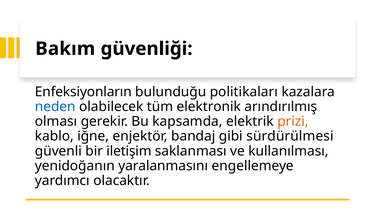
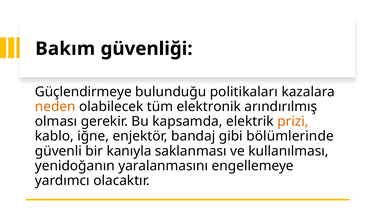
Enfeksiyonların: Enfeksiyonların -> Güçlendirmeye (83, 92)
neden colour: blue -> orange (55, 107)
sürdürülmesi: sürdürülmesi -> bölümlerinde (290, 136)
iletişim: iletişim -> kanıyla (129, 151)
